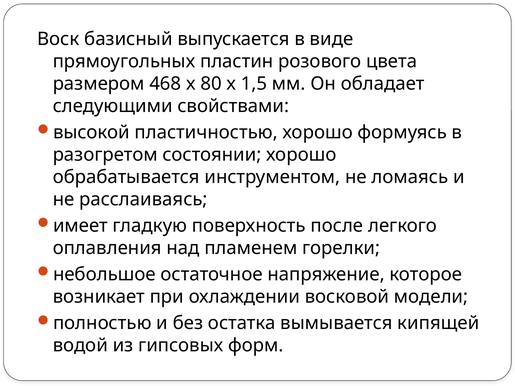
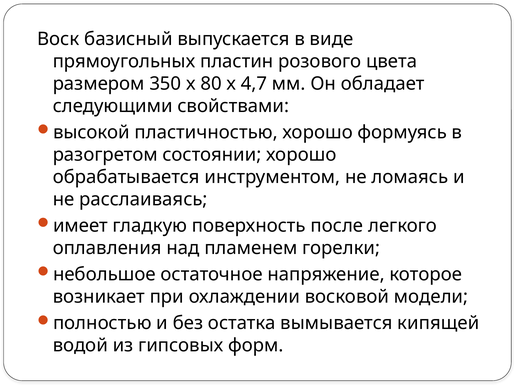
468: 468 -> 350 (165, 84)
1,5: 1,5 -> 4,7 (254, 84)
